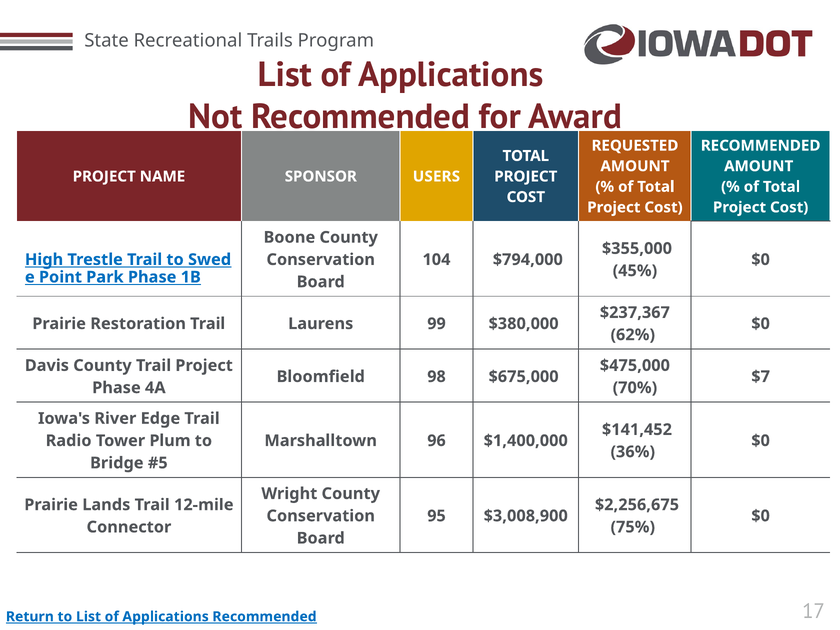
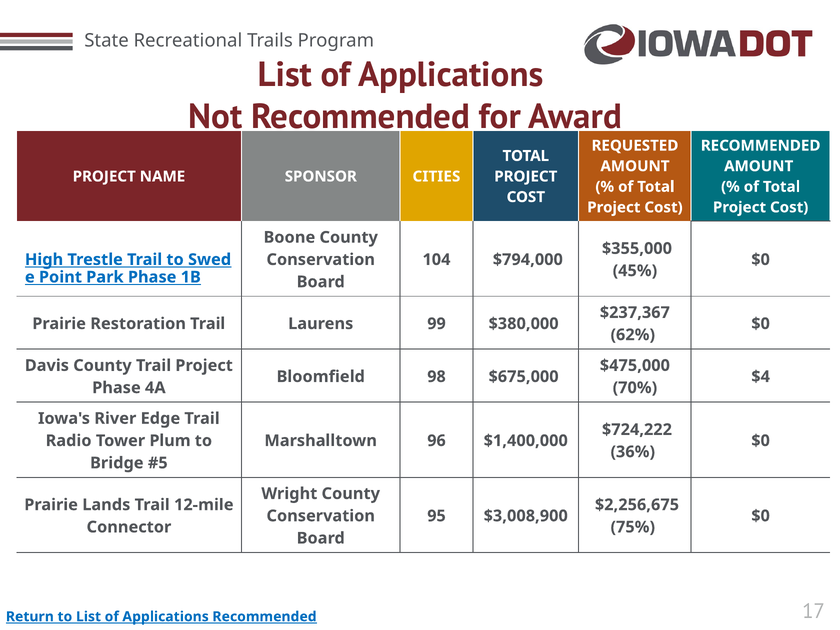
USERS: USERS -> CITIES (436, 176)
$7: $7 -> $4 (761, 377)
$141,452: $141,452 -> $724,222 (637, 430)
